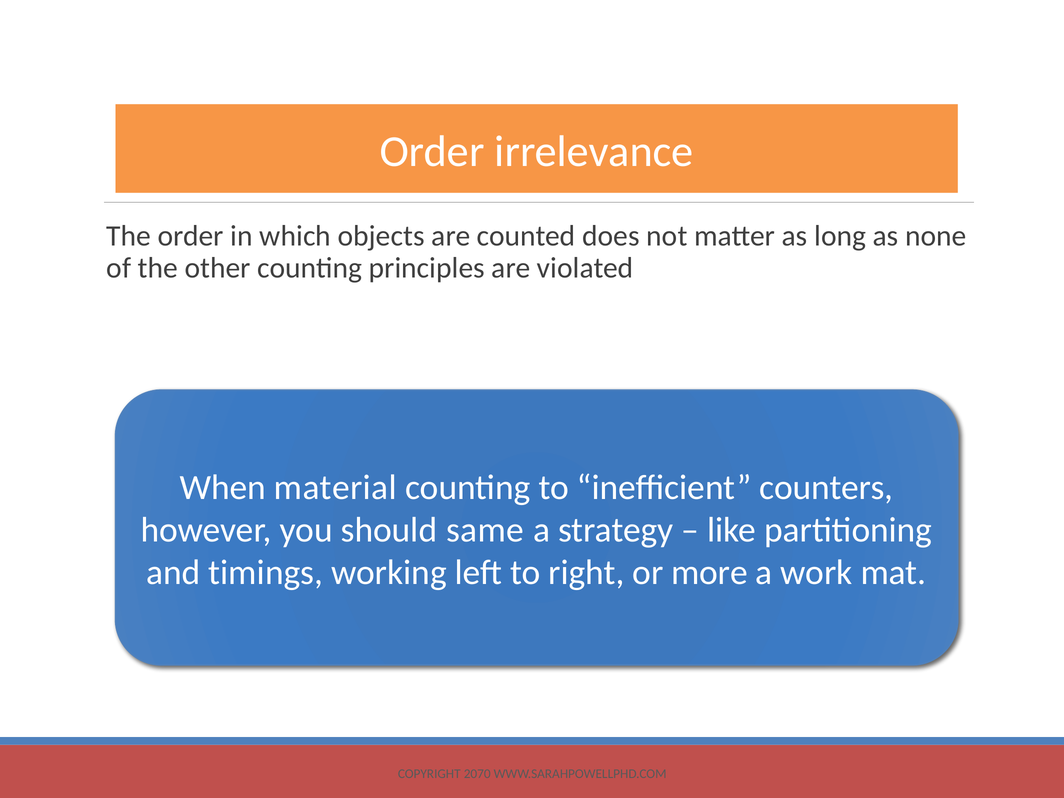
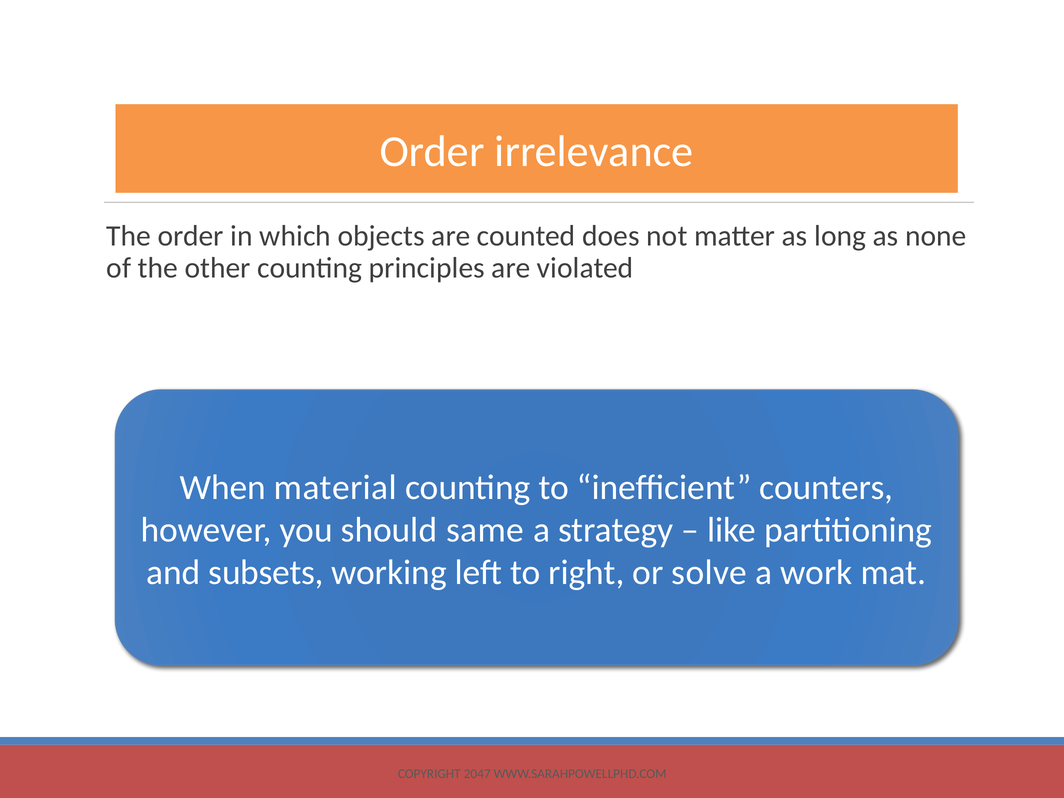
timings: timings -> subsets (266, 573)
more: more -> solve (709, 573)
2070: 2070 -> 2047 (477, 774)
